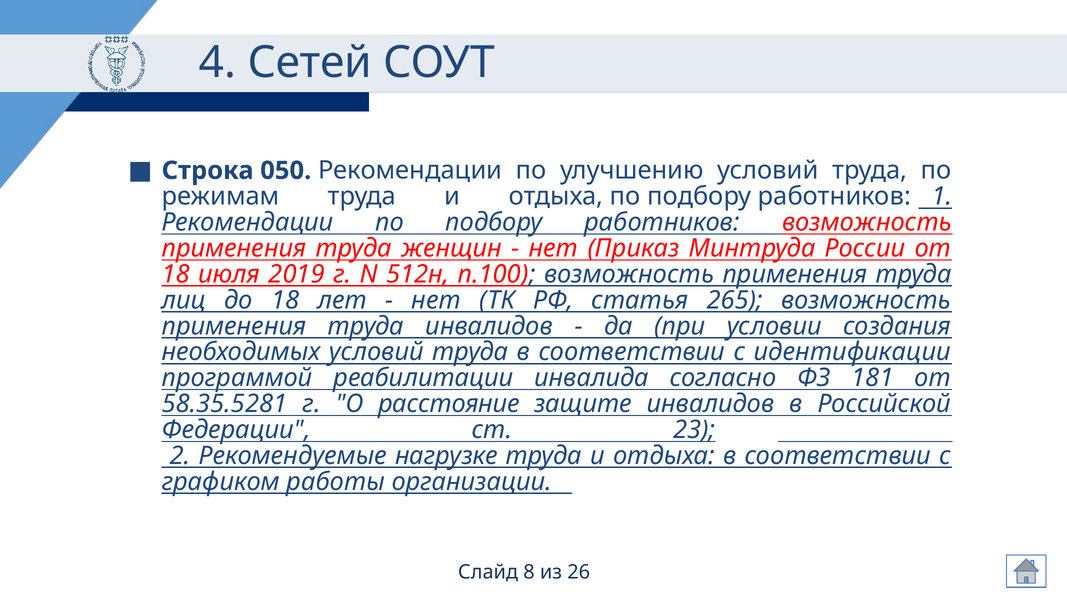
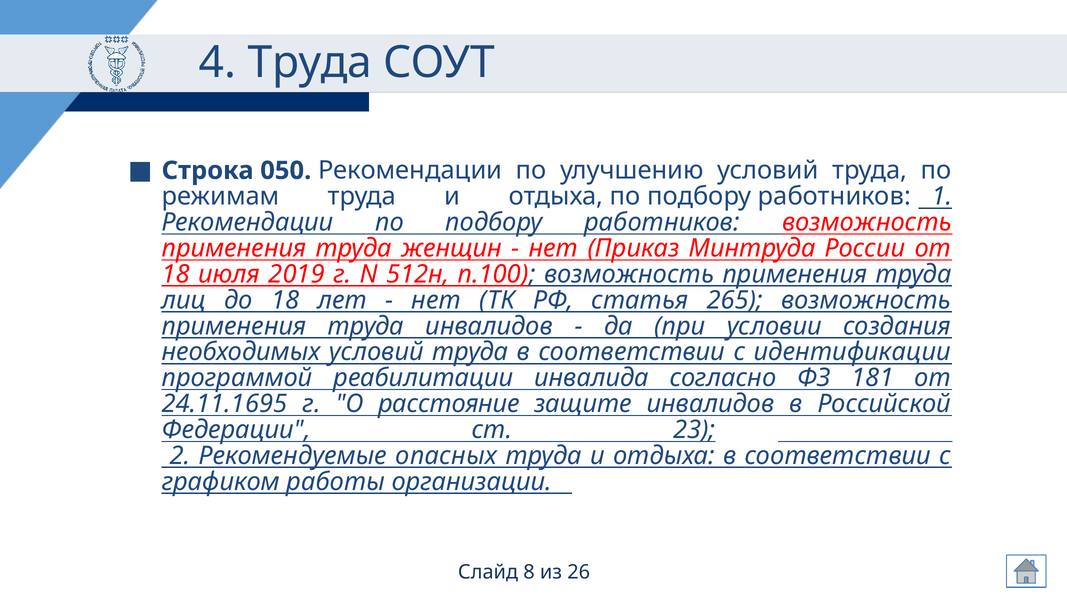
4 Сетей: Сетей -> Труда (310, 63)
58.35.5281: 58.35.5281 -> 24.11.1695 (224, 404)
нагрузке: нагрузке -> опасных (446, 456)
